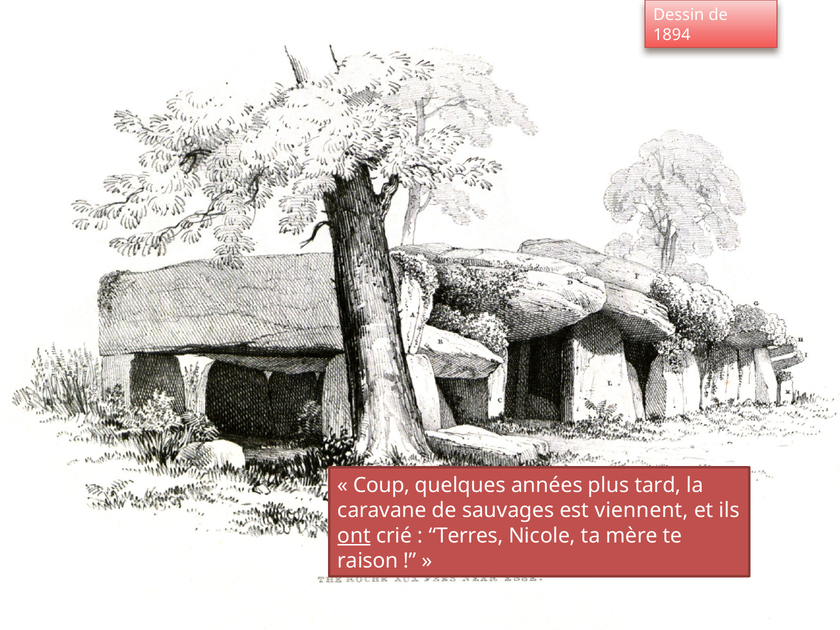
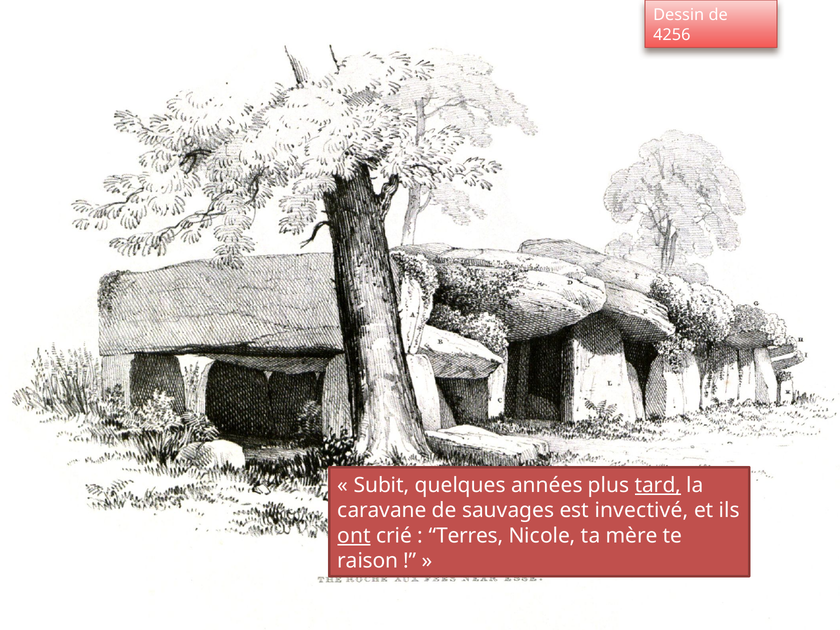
1894: 1894 -> 4256 (672, 35)
Coup: Coup -> Subit (382, 485)
tard underline: none -> present (658, 485)
viennent: viennent -> invectivé (642, 511)
